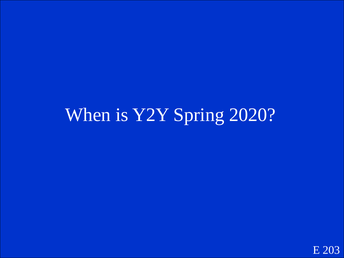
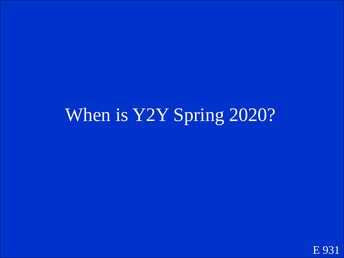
203: 203 -> 931 (331, 250)
